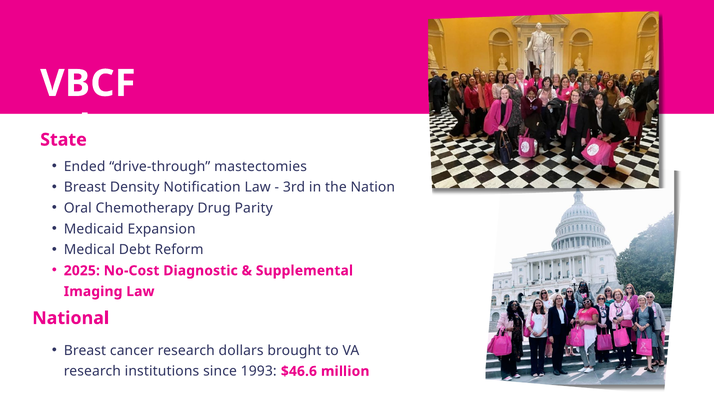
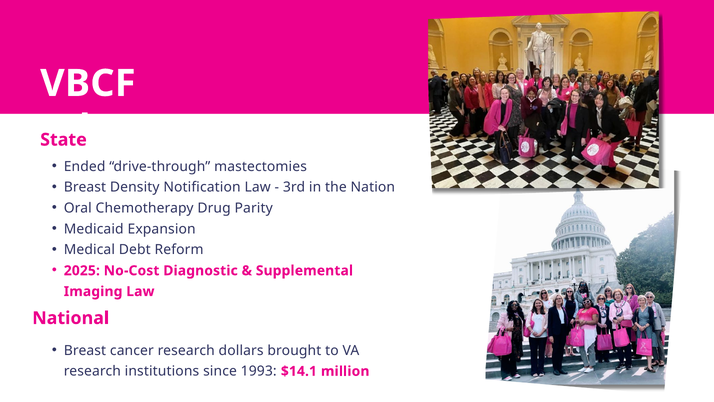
$46.6: $46.6 -> $14.1 (299, 371)
